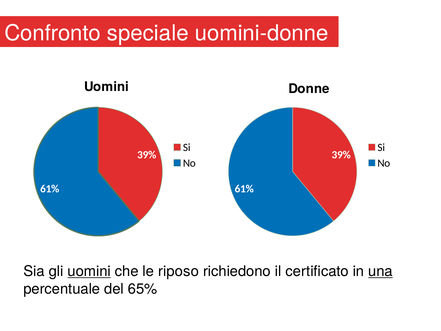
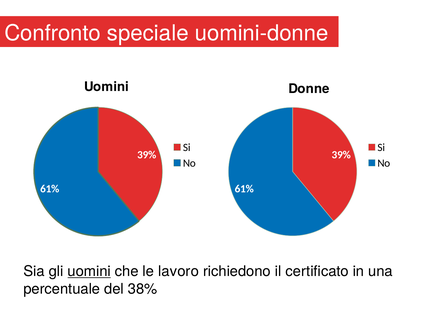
riposo: riposo -> lavoro (178, 271)
una underline: present -> none (381, 271)
65%: 65% -> 38% (143, 289)
